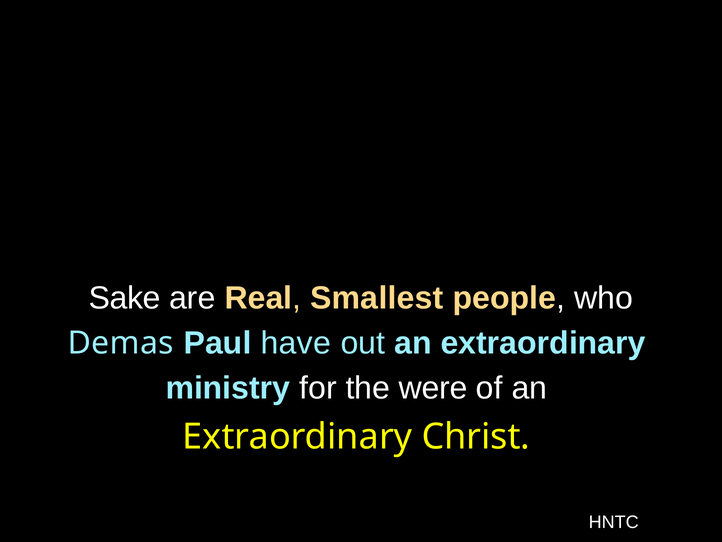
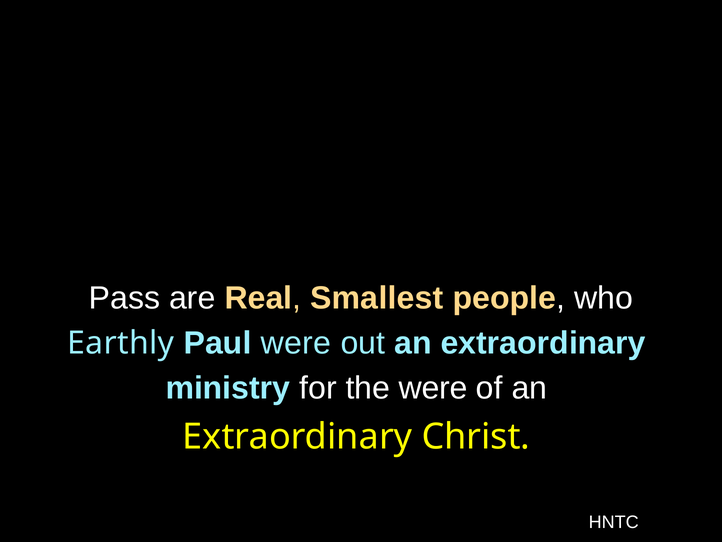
Sake: Sake -> Pass (125, 298)
Demas: Demas -> Earthly (121, 343)
Paul have: have -> were (296, 343)
